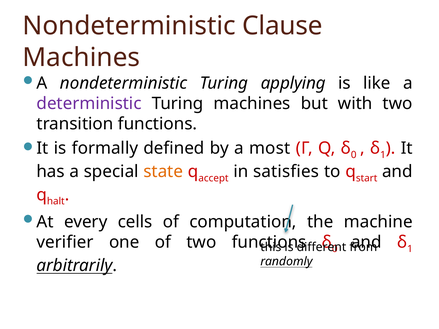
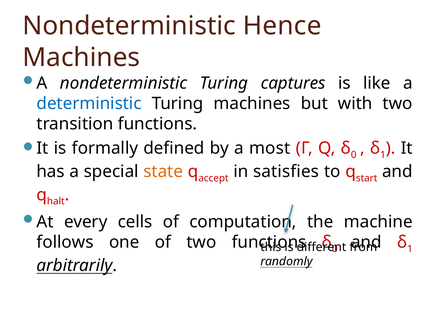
Clause: Clause -> Hence (282, 26)
applying: applying -> captures (293, 83)
deterministic colour: purple -> blue (89, 104)
verifier: verifier -> follows (65, 242)
